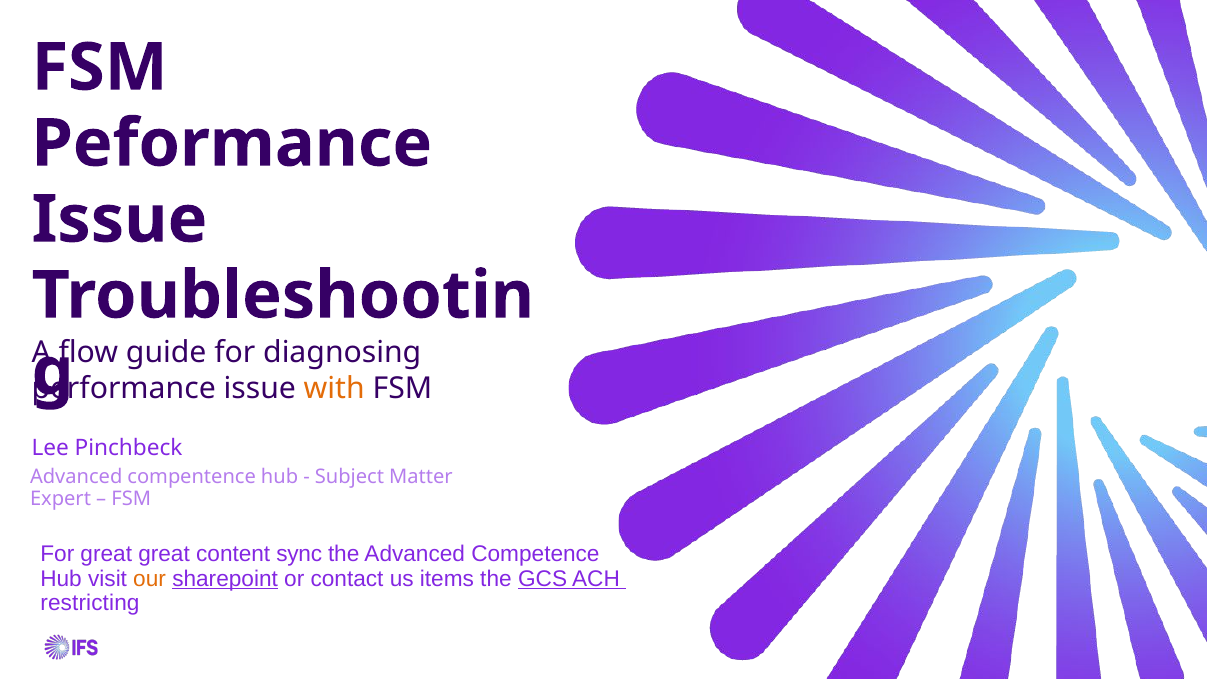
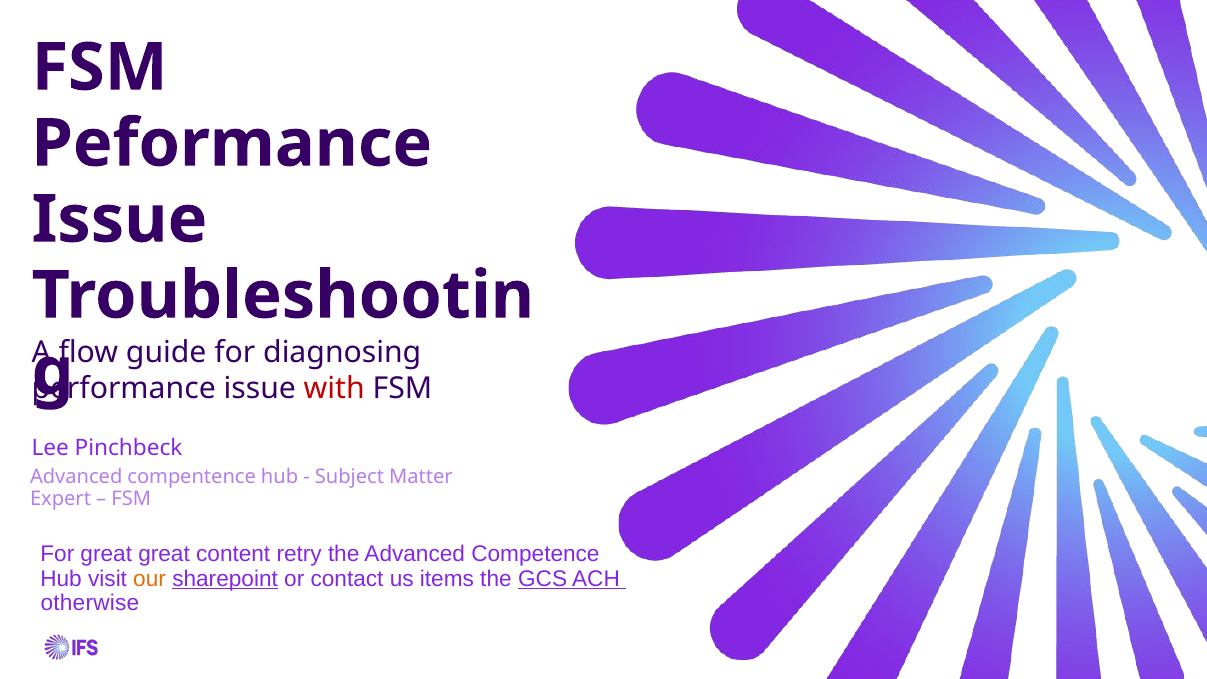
with colour: orange -> red (334, 389)
sync: sync -> retry (299, 554)
restricting: restricting -> otherwise (90, 603)
